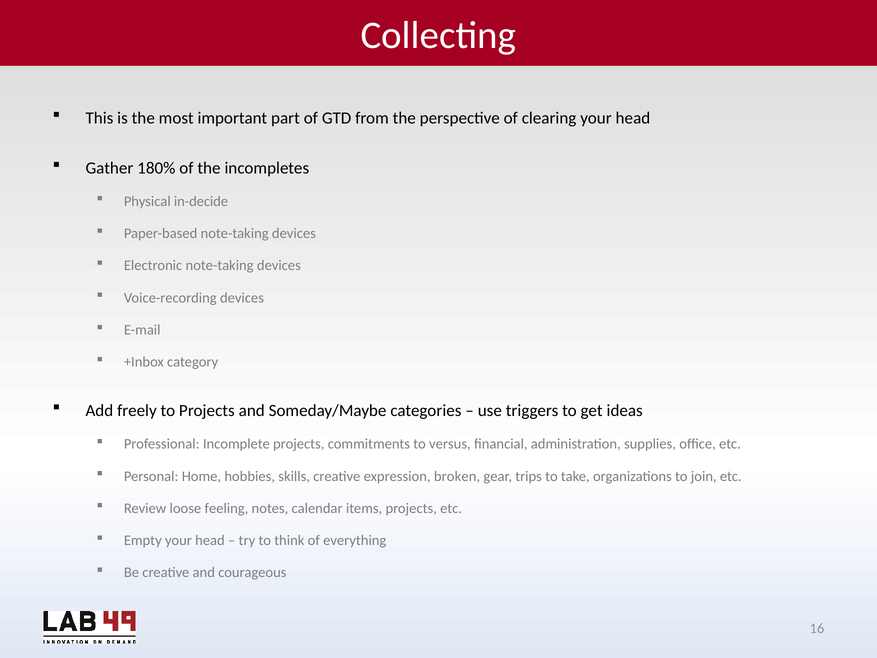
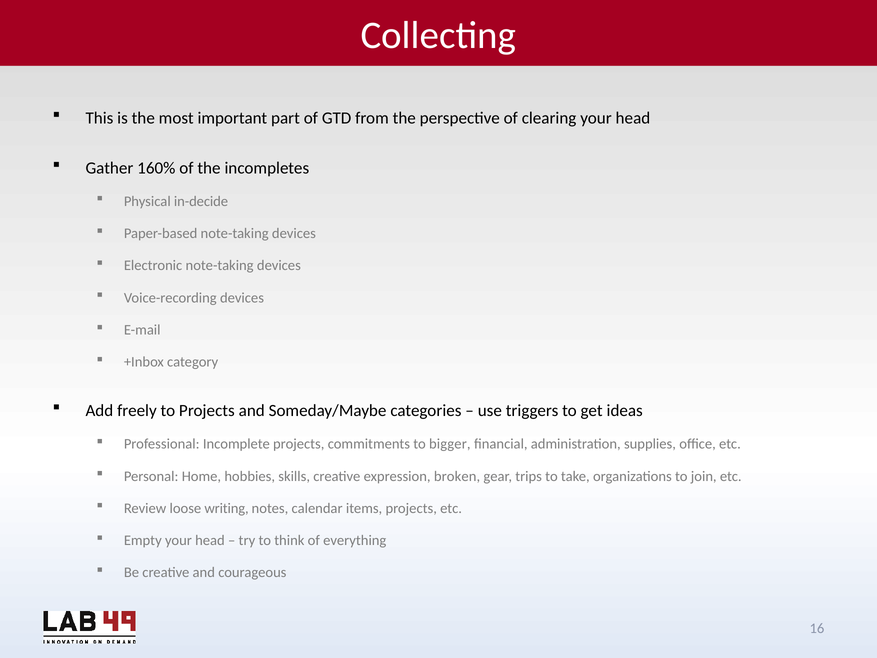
180%: 180% -> 160% (156, 168)
versus: versus -> bigger (450, 444)
feeling: feeling -> writing (227, 508)
